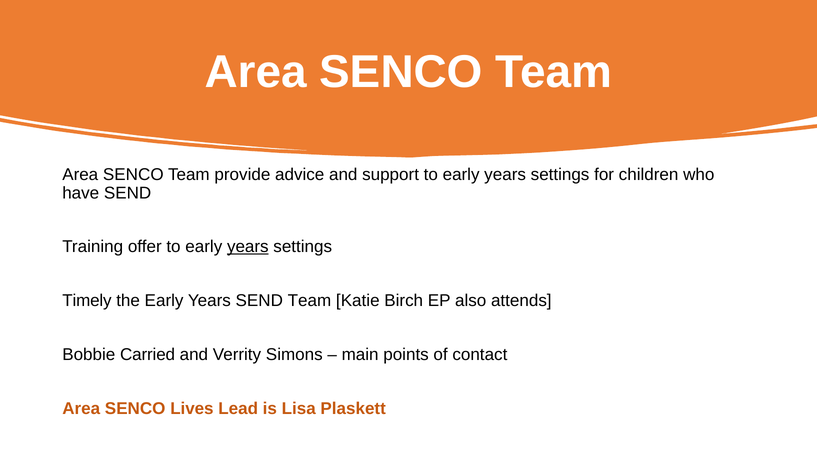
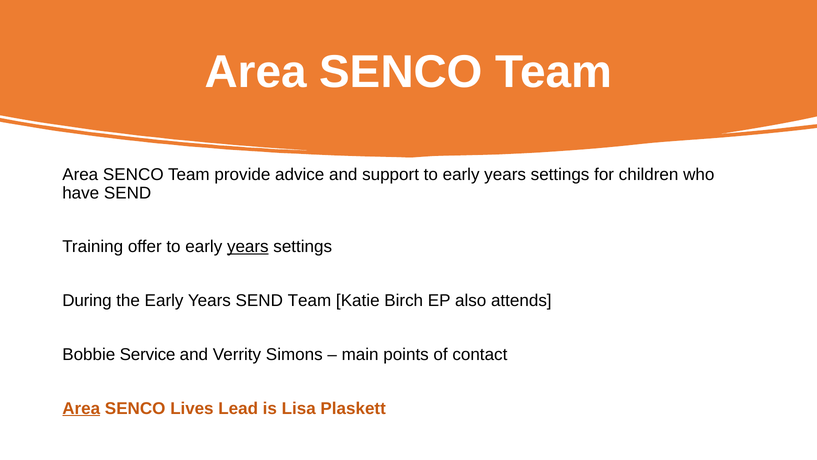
Timely: Timely -> During (87, 300)
Carried: Carried -> Service (148, 354)
Area underline: none -> present (81, 408)
